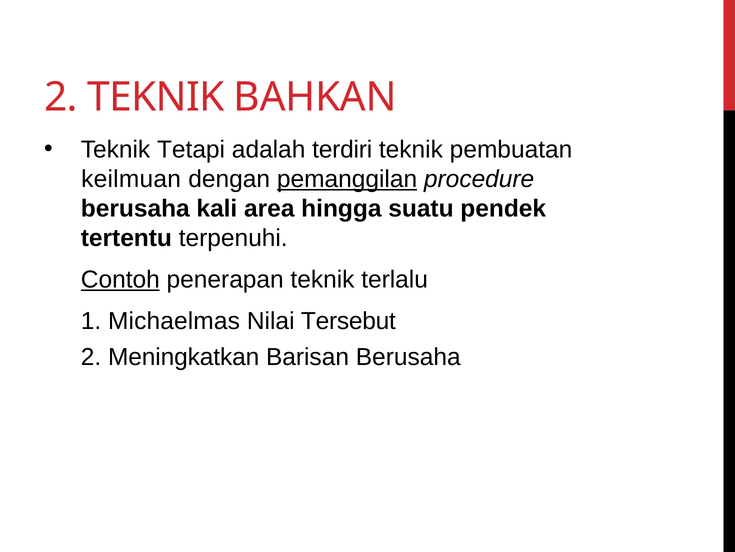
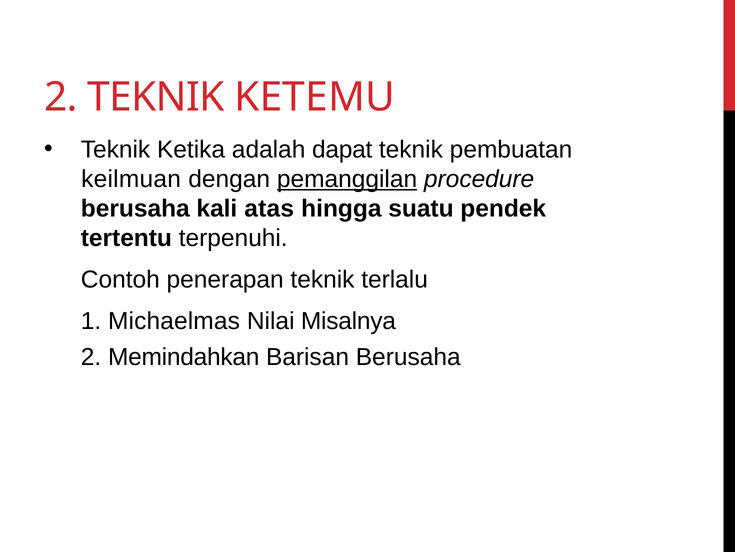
BAHKAN: BAHKAN -> KETEMU (315, 97)
Tetapi: Tetapi -> Ketika (191, 149)
terdiri: terdiri -> dapat (342, 149)
area: area -> atas (269, 208)
Contoh underline: present -> none (120, 279)
Tersebut: Tersebut -> Misalnya (348, 321)
Meningkatkan: Meningkatkan -> Memindahkan (184, 356)
